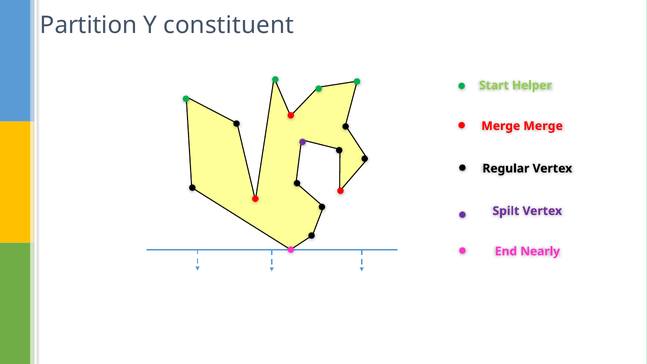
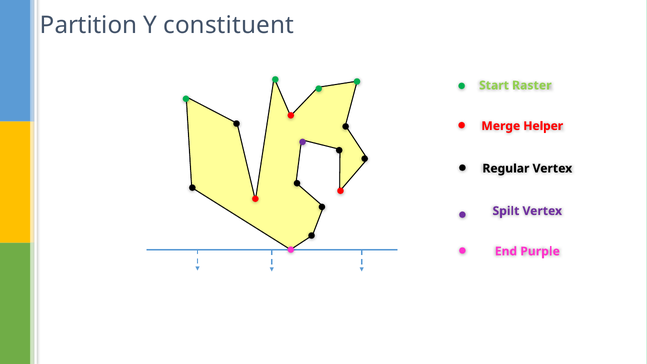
Helper: Helper -> Raster (532, 85)
Merge Merge: Merge -> Helper (543, 126)
Nearly: Nearly -> Purple (540, 251)
